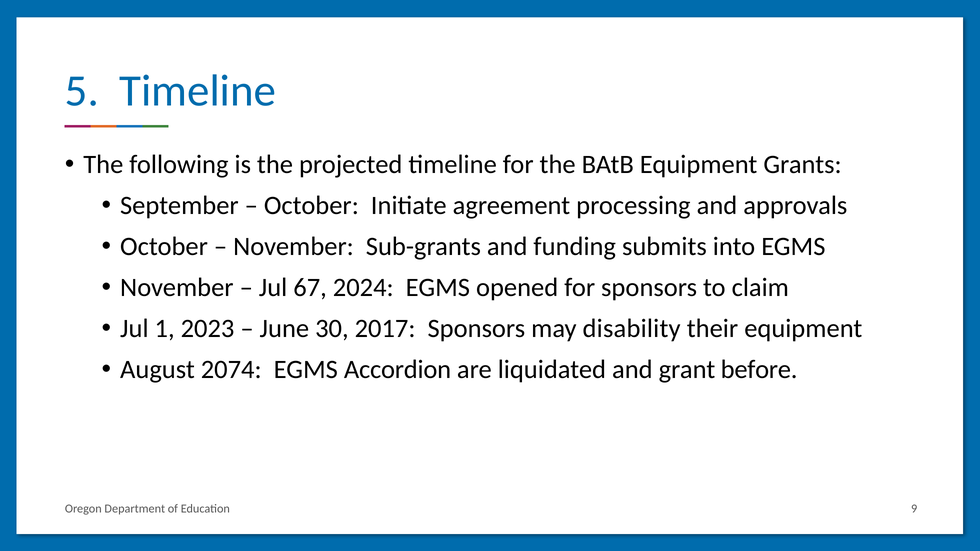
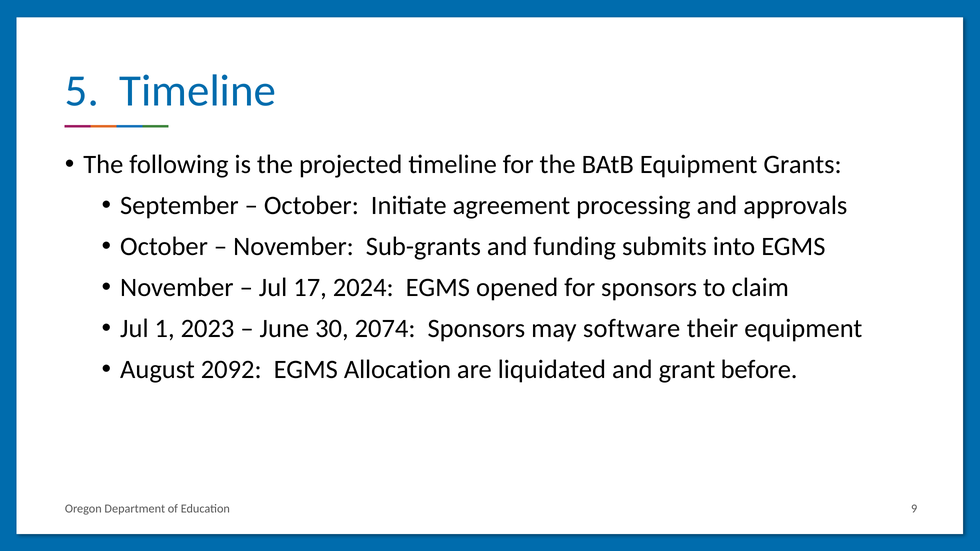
67: 67 -> 17 (310, 288)
2017: 2017 -> 2074 (385, 329)
disability: disability -> software (632, 329)
2074: 2074 -> 2092 (231, 370)
Accordion: Accordion -> Allocation (398, 370)
